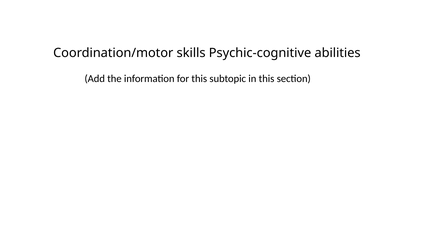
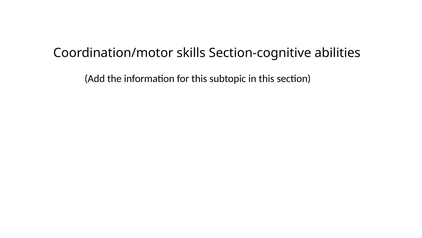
Psychic-cognitive: Psychic-cognitive -> Section-cognitive (260, 53)
